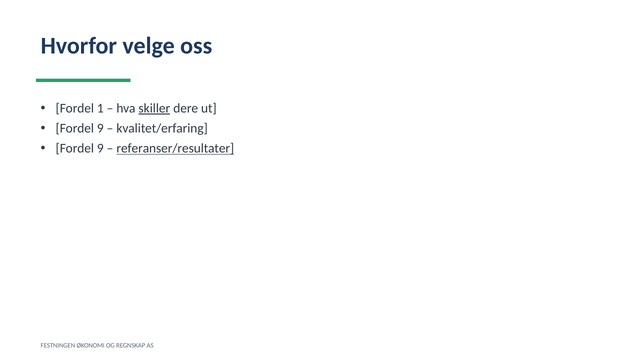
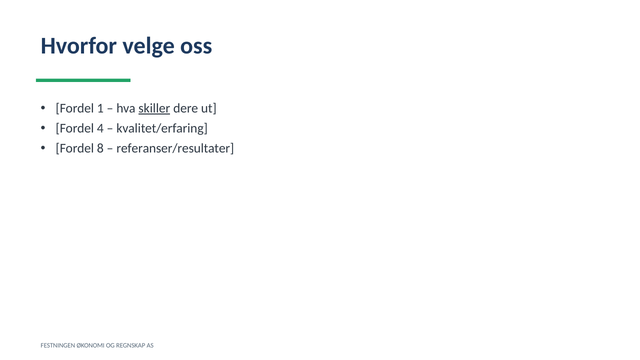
9: 9 -> 4 (100, 128)
9: 9 -> 8 (100, 148)
referanser/resultater underline: present -> none (175, 148)
